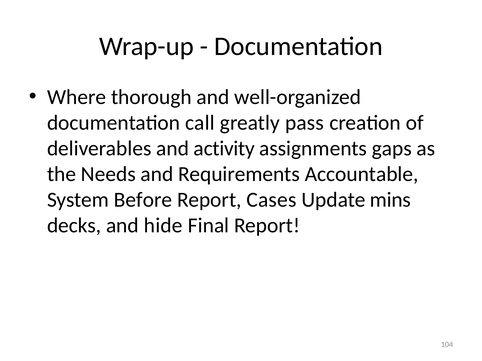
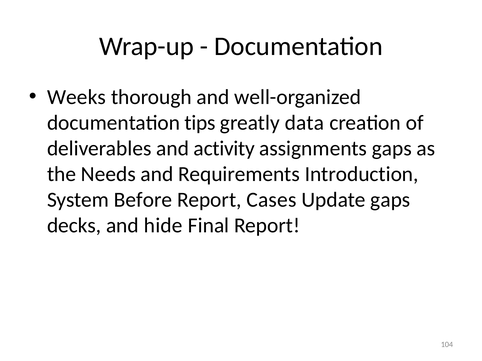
Where: Where -> Weeks (77, 97)
call: call -> tips (200, 123)
pass: pass -> data (304, 123)
Accountable: Accountable -> Introduction (362, 174)
Update mins: mins -> gaps (390, 200)
